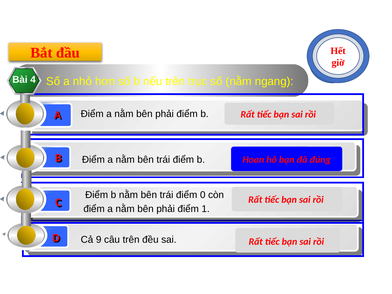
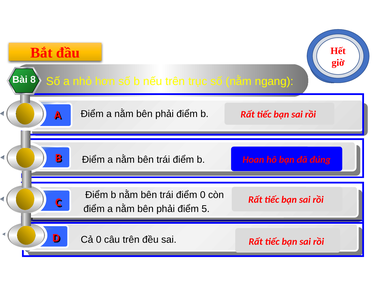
4: 4 -> 8 (33, 80)
điểm 1: 1 -> 5 (206, 209)
Cả 9: 9 -> 0 (99, 240)
